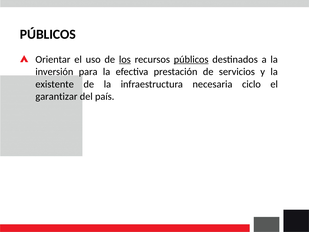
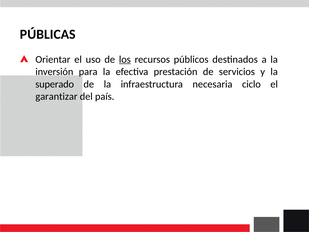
PÚBLICOS: PÚBLICOS -> PÚBLICAS (48, 34)
públicos underline: present -> none (191, 59)
existente: existente -> superado (55, 84)
